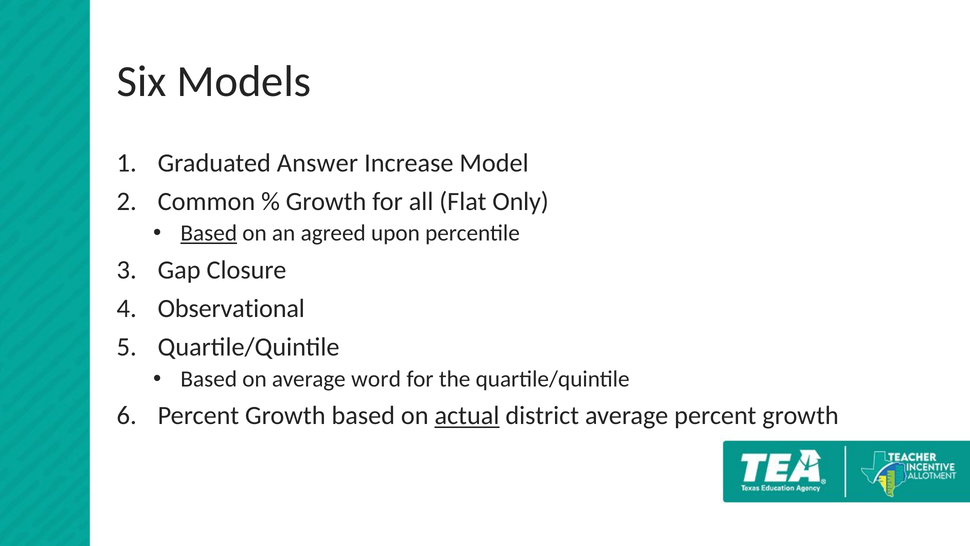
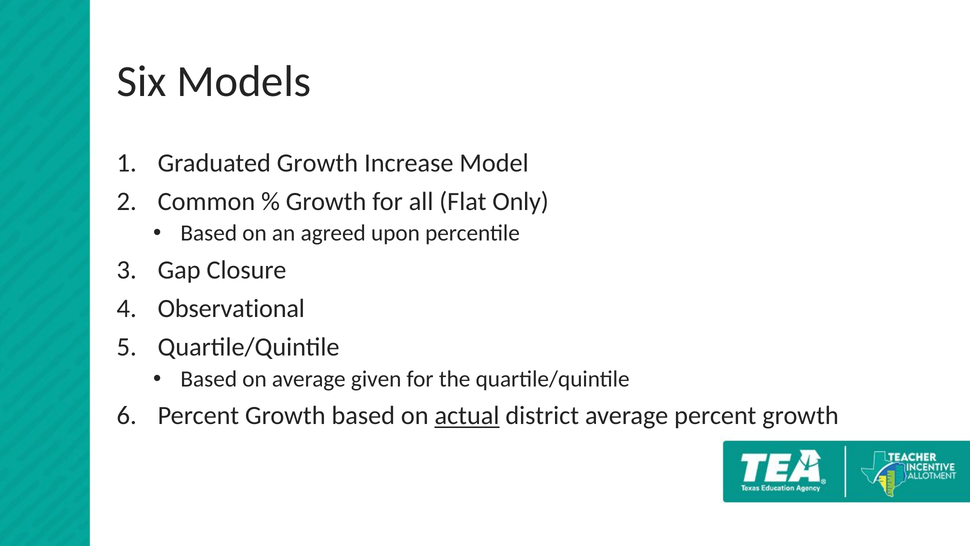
Graduated Answer: Answer -> Growth (317, 163)
Based underline: present -> none (209, 233)
word: word -> given (376, 379)
